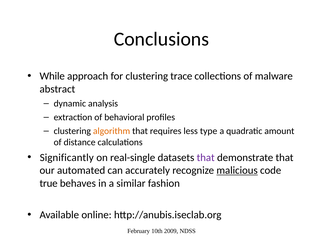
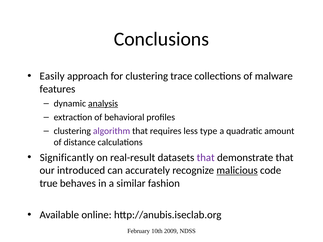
While: While -> Easily (52, 76)
abstract: abstract -> features (57, 89)
analysis underline: none -> present (103, 104)
algorithm colour: orange -> purple (112, 131)
real-single: real-single -> real-result (133, 158)
automated: automated -> introduced (81, 171)
